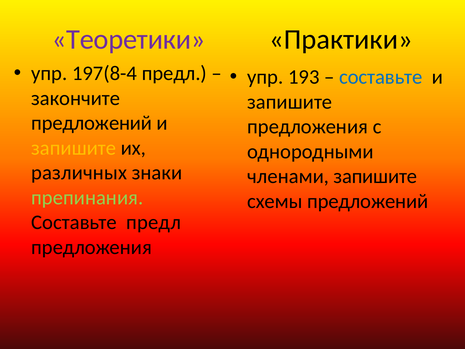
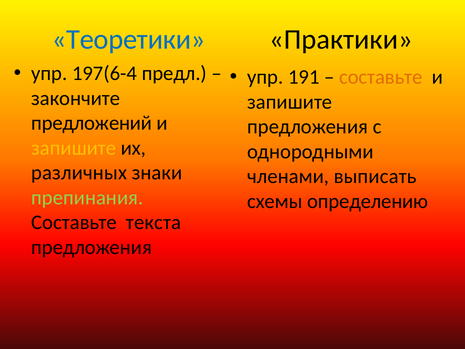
Теоретики colour: purple -> blue (129, 39)
197(8-4: 197(8-4 -> 197(6-4 (105, 73)
193: 193 -> 191 (304, 77)
составьте colour: blue -> orange (381, 77)
членами запишите: запишите -> выписать (375, 176)
схемы предложений: предложений -> определению (368, 201)
Составьте предл: предл -> текста (154, 222)
